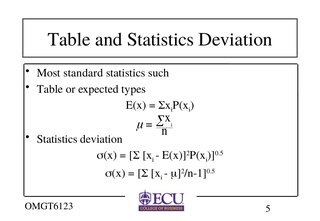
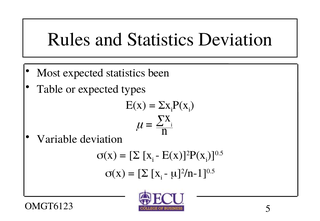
Table: Table -> Rules (69, 39)
Most standard: standard -> expected (83, 73)
such: such -> been (159, 73)
Statistics: Statistics -> Variable (57, 139)
